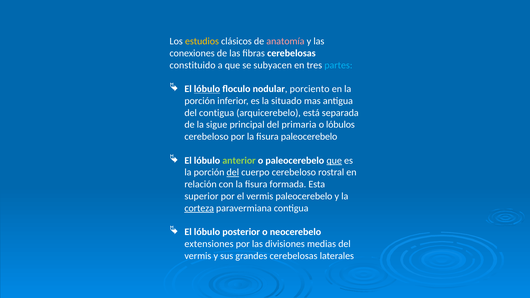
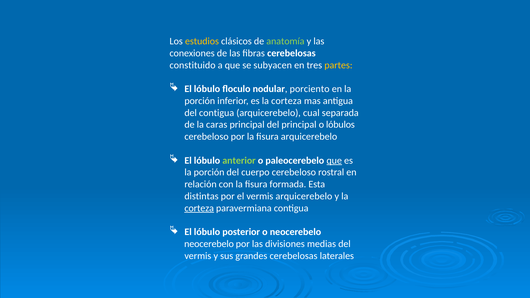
anatomía colour: pink -> light green (285, 41)
partes colour: light blue -> yellow (338, 65)
lóbulo underline: present -> none (207, 89)
es la situado: situado -> corteza (286, 101)
está: está -> cual (311, 113)
sigue: sigue -> caras (217, 125)
del primaria: primaria -> principal (299, 125)
fisura paleocerebelo: paleocerebelo -> arquicerebelo (309, 137)
del underline: present -> none (233, 172)
superior: superior -> distintas (202, 196)
vermis paleocerebelo: paleocerebelo -> arquicerebelo (304, 196)
extensiones: extensiones -> neocerebelo (209, 244)
